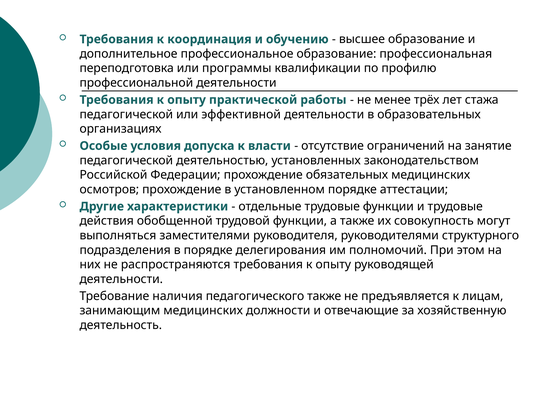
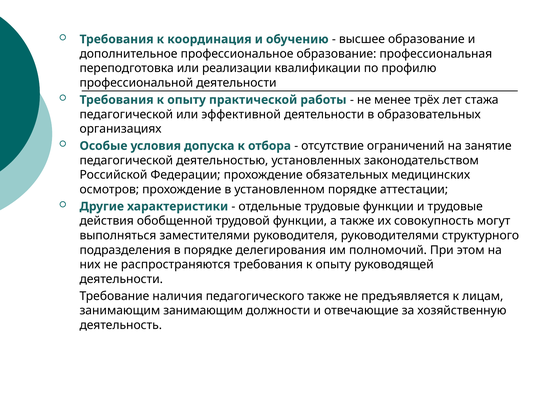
программы: программы -> реализации (237, 68)
власти: власти -> отбора (270, 146)
занимающим медицинских: медицинских -> занимающим (203, 310)
